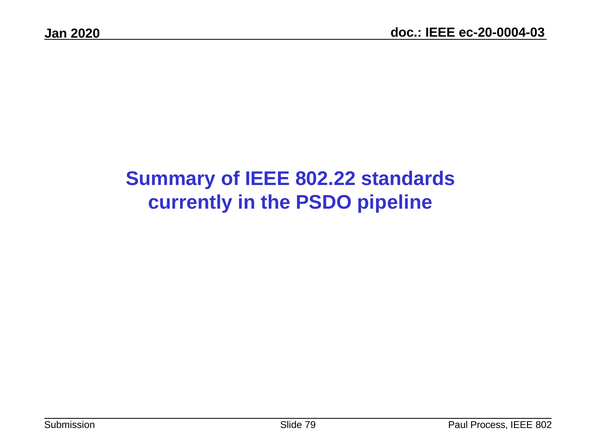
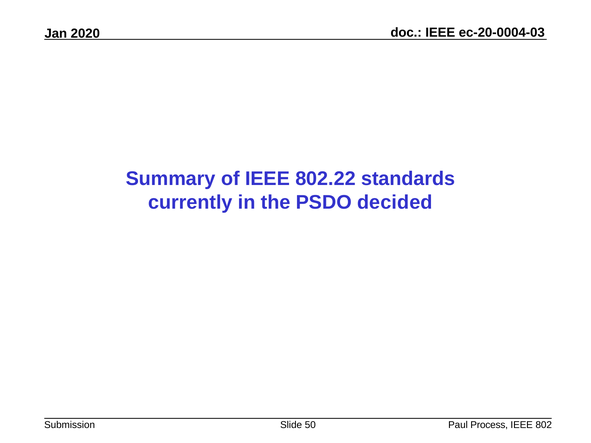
pipeline: pipeline -> decided (395, 203)
79: 79 -> 50 (310, 425)
